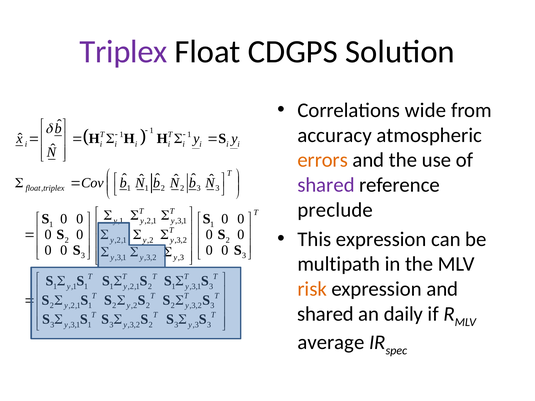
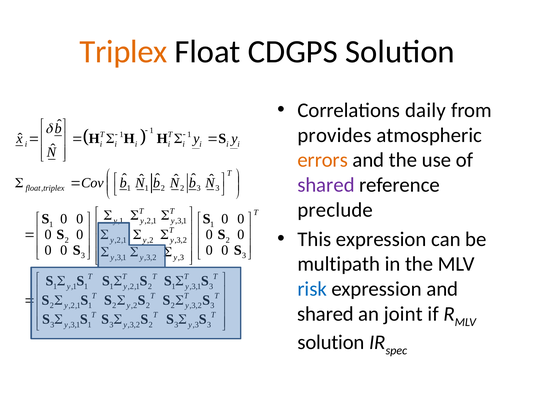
Triplex colour: purple -> orange (123, 52)
wide: wide -> daily (425, 110)
accuracy: accuracy -> provides (335, 135)
risk colour: orange -> blue (312, 289)
daily: daily -> joint (403, 314)
average: average -> solution (331, 343)
